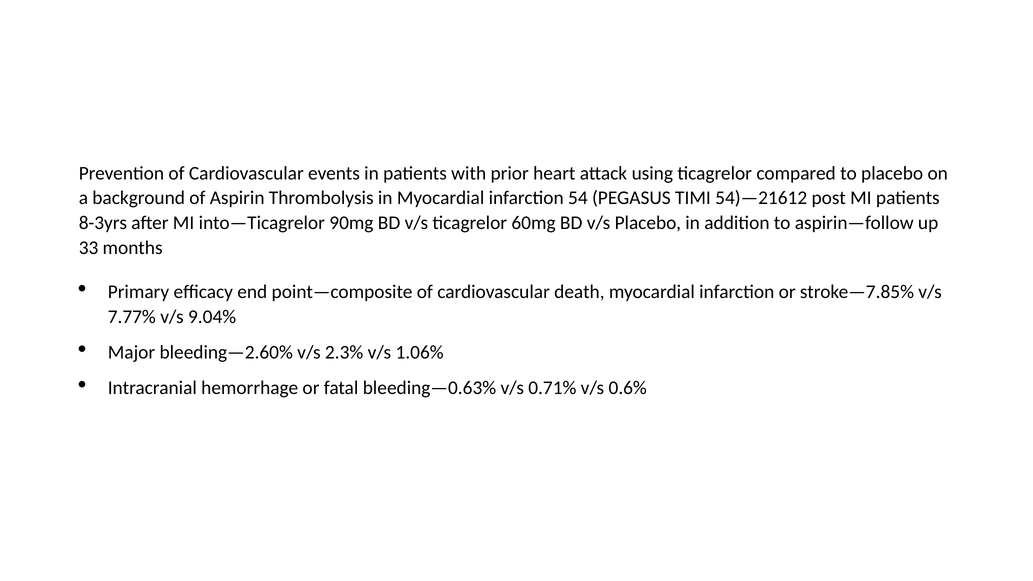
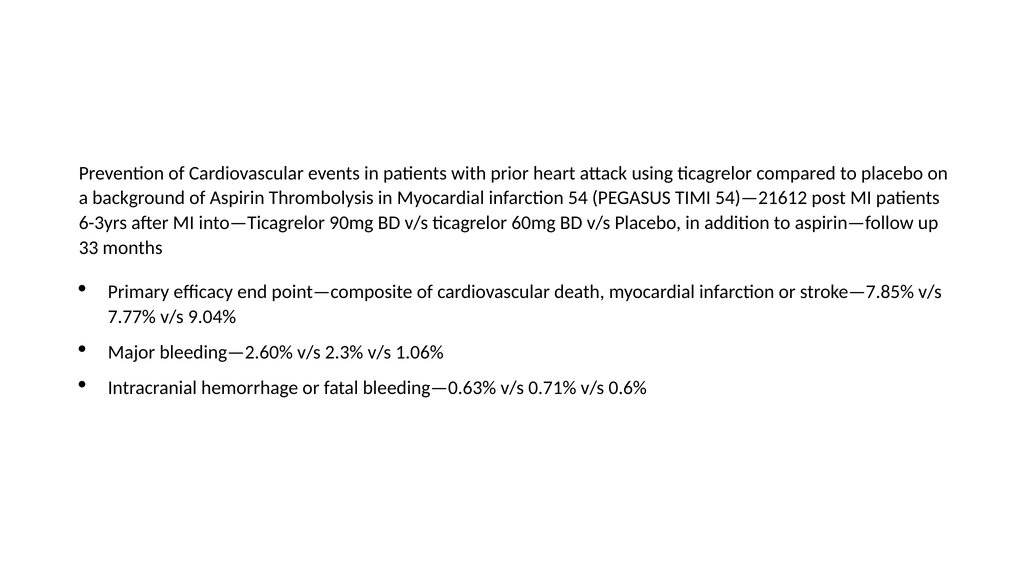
8-3yrs: 8-3yrs -> 6-3yrs (103, 223)
